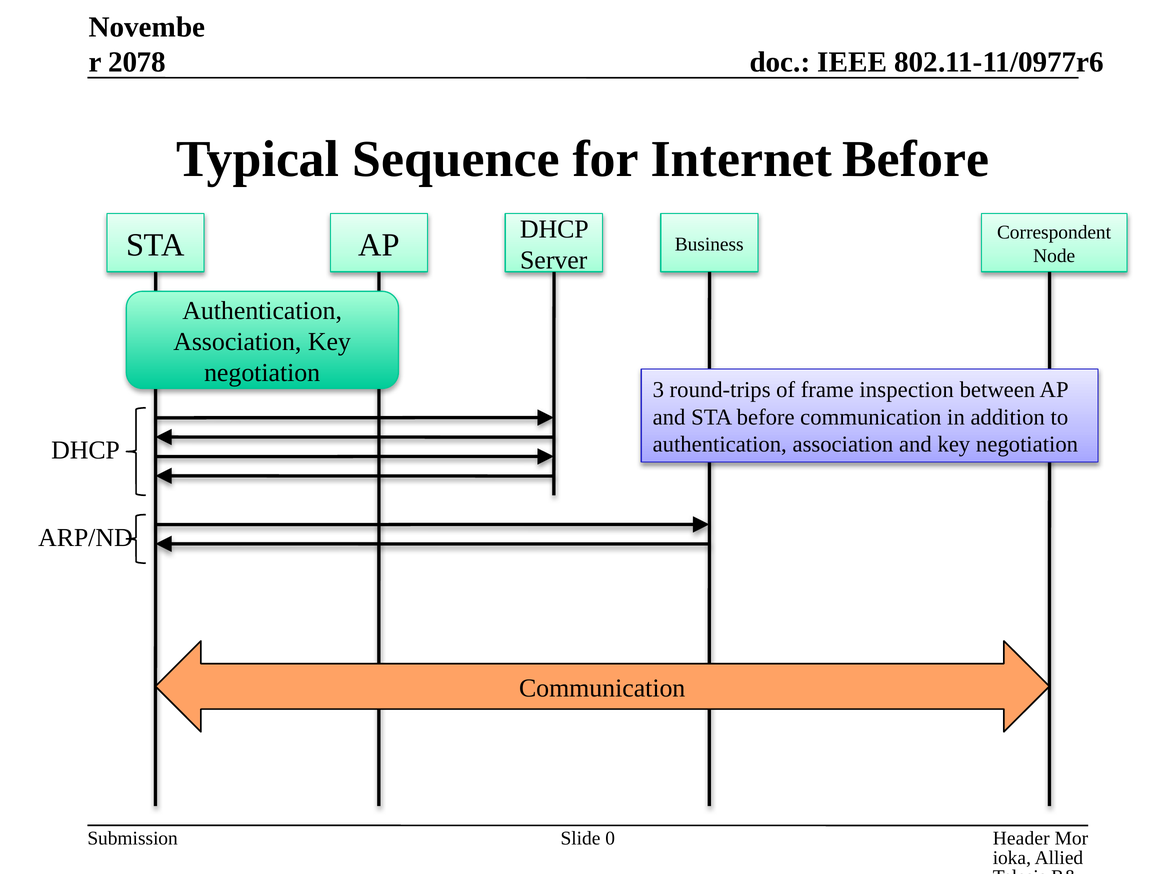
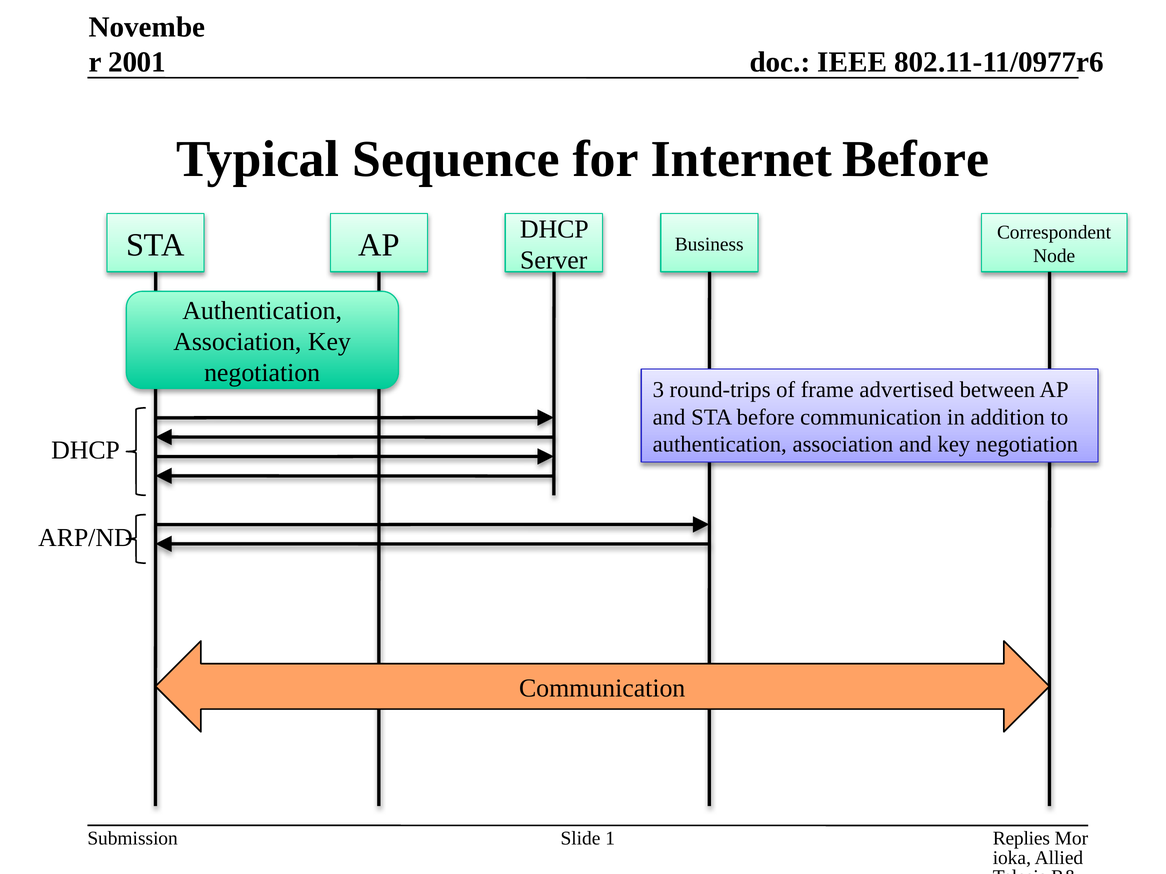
2078: 2078 -> 2001 (137, 62)
inspection: inspection -> advertised (907, 390)
Header: Header -> Replies (1021, 839)
0: 0 -> 1 (610, 839)
